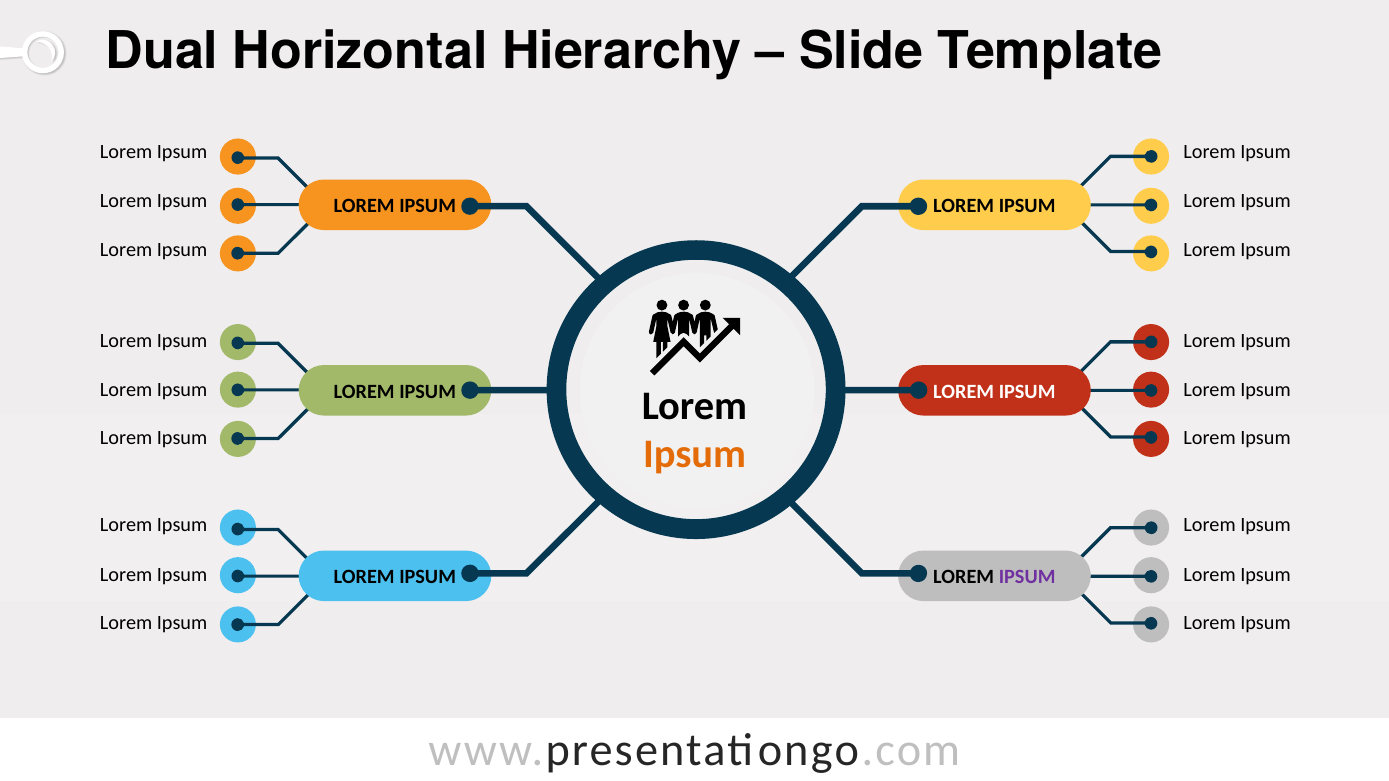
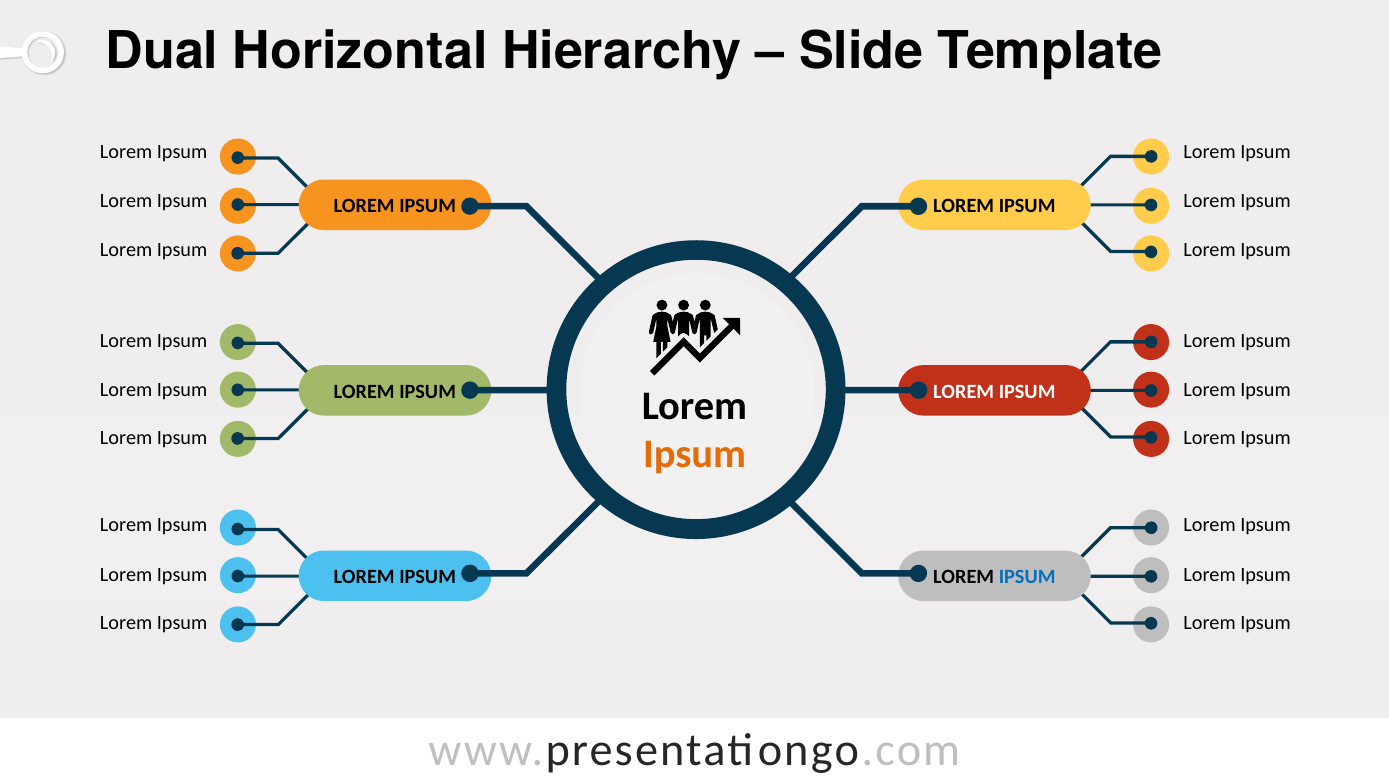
IPSUM colour: purple -> blue (1027, 577)
